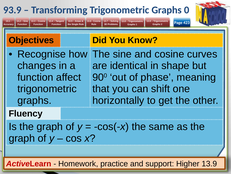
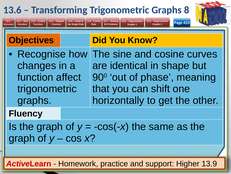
93.9: 93.9 -> 13.6 (12, 10)
0: 0 -> 8 (187, 10)
